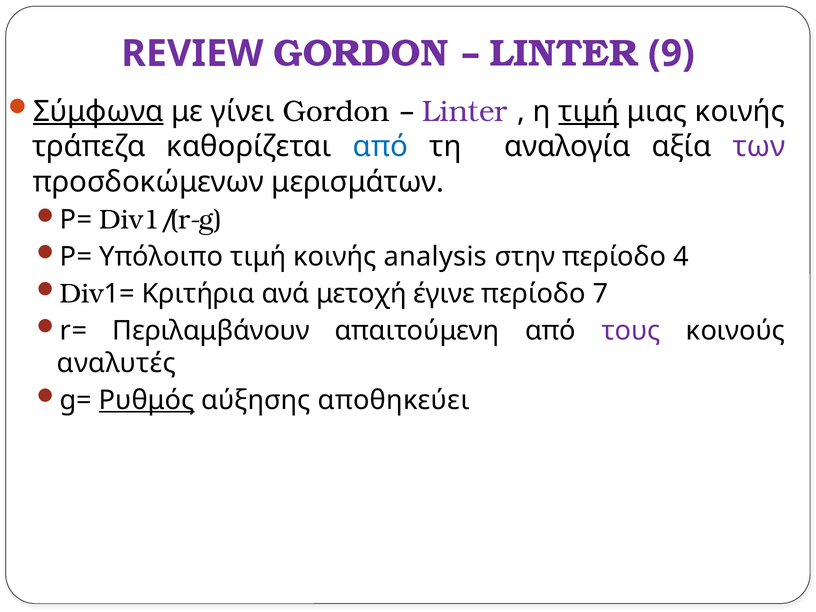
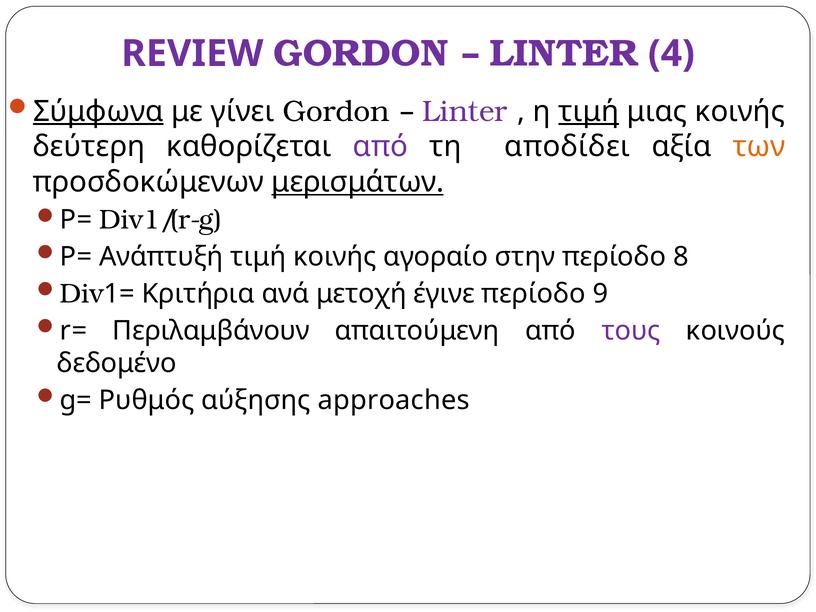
9: 9 -> 4 (671, 54)
τράπεζα: τράπεζα -> δεύτερη (89, 147)
από colour: blue -> purple (380, 147)
αναλογία: αναλογία -> αποδίδει (567, 147)
των colour: purple -> orange (759, 147)
μερισμάτων underline: none -> present (358, 182)
Υπόλοιπο: Υπόλοιπο -> Ανάπτυξή (161, 257)
analysis: analysis -> αγοραίο (436, 257)
4: 4 -> 8 (681, 257)
7: 7 -> 9 (601, 294)
αναλυτές: αναλυτές -> δεδομένο (117, 363)
Ρυθμός underline: present -> none (147, 400)
αποθηκεύει: αποθηκεύει -> approaches (394, 400)
